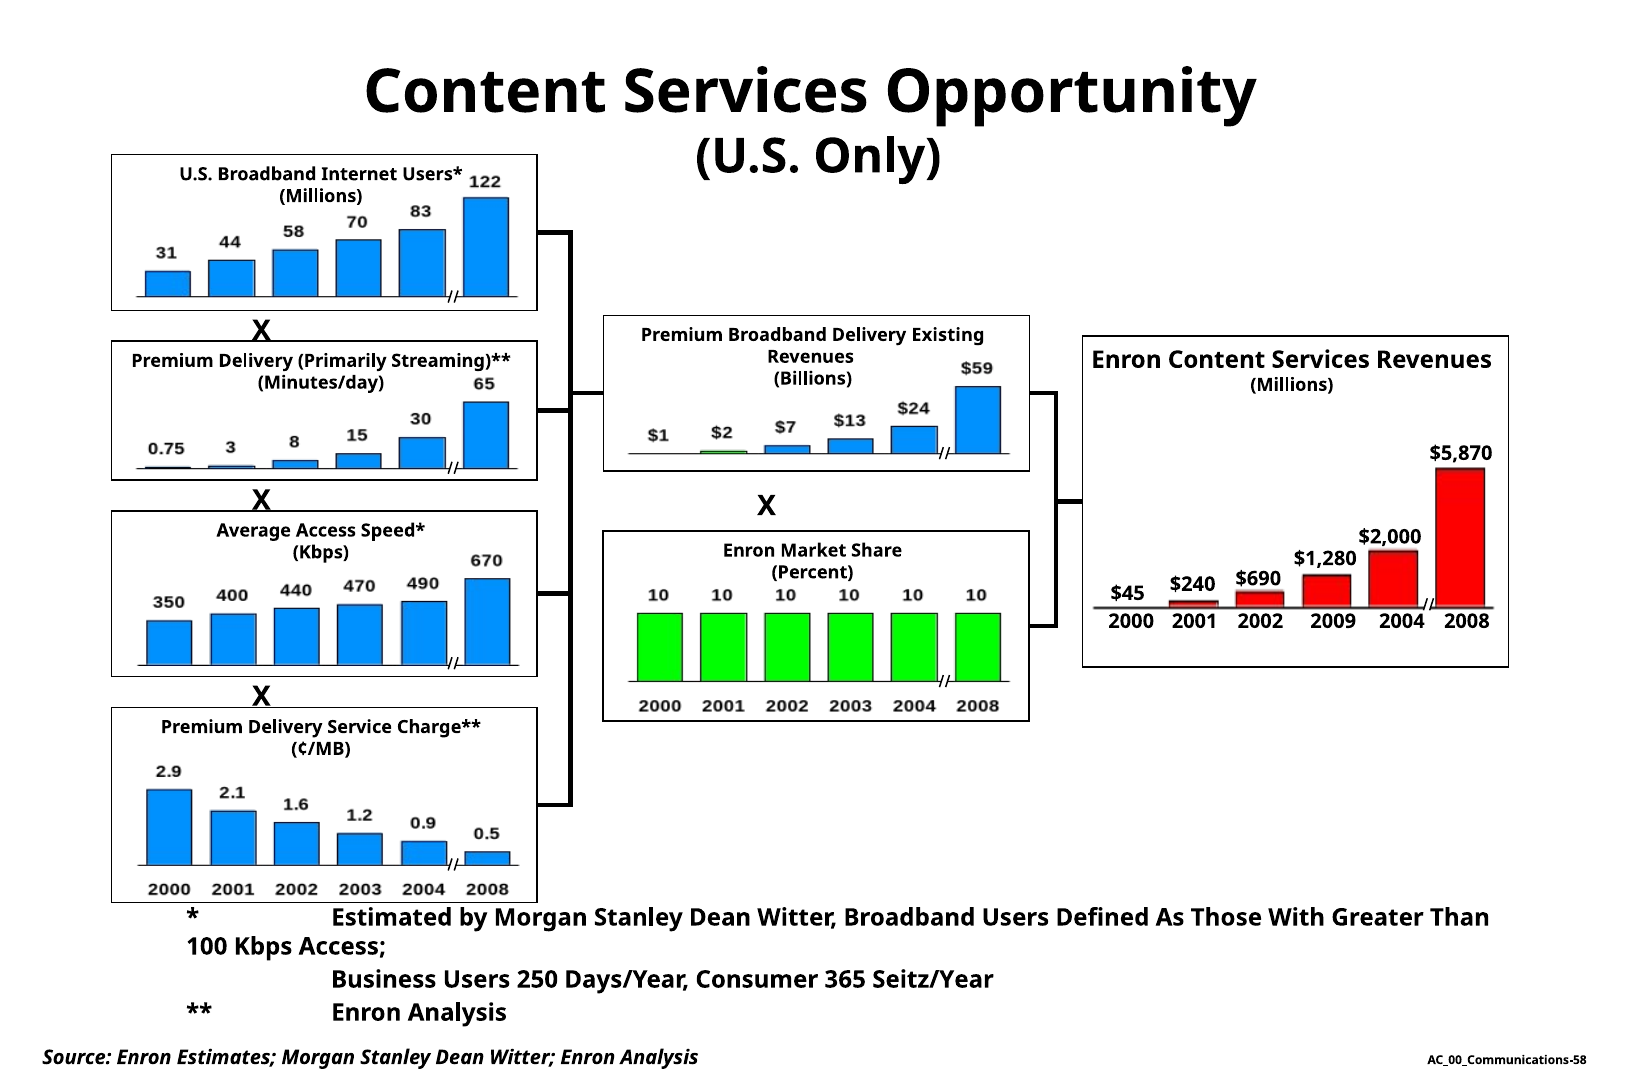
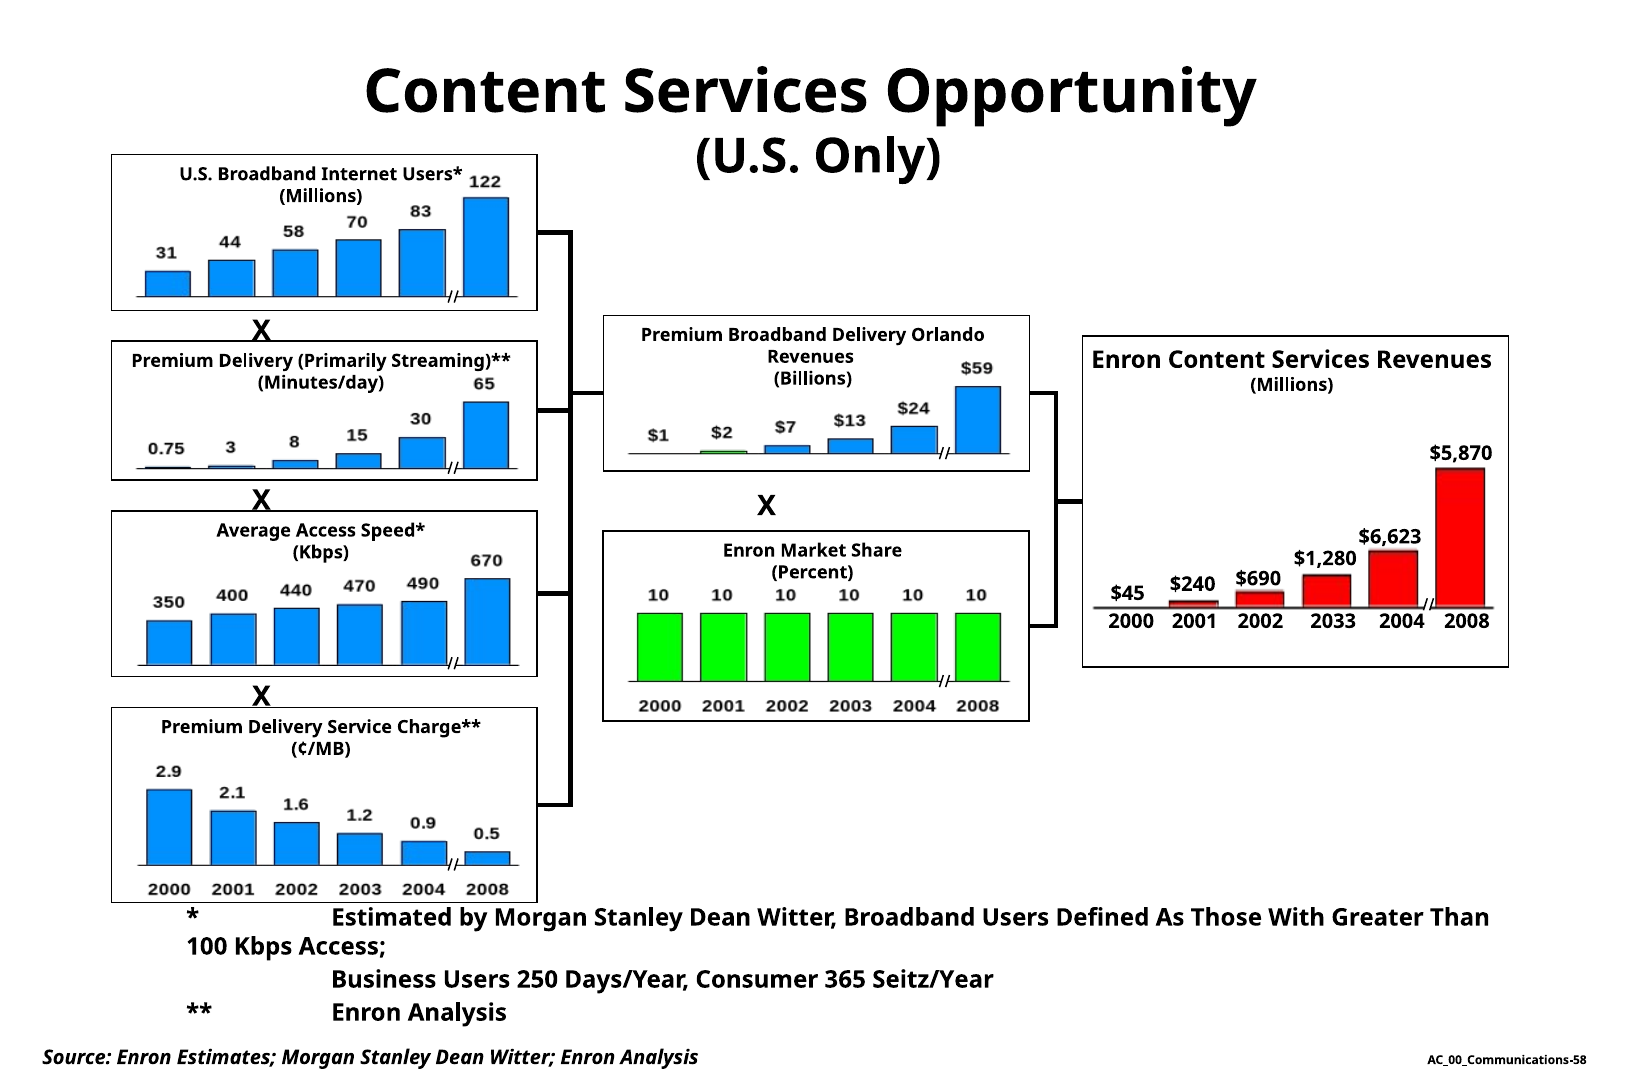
Existing: Existing -> Orlando (948, 335)
$2,000: $2,000 -> $6,623 (1390, 537)
2009: 2009 -> 2033 (1333, 621)
